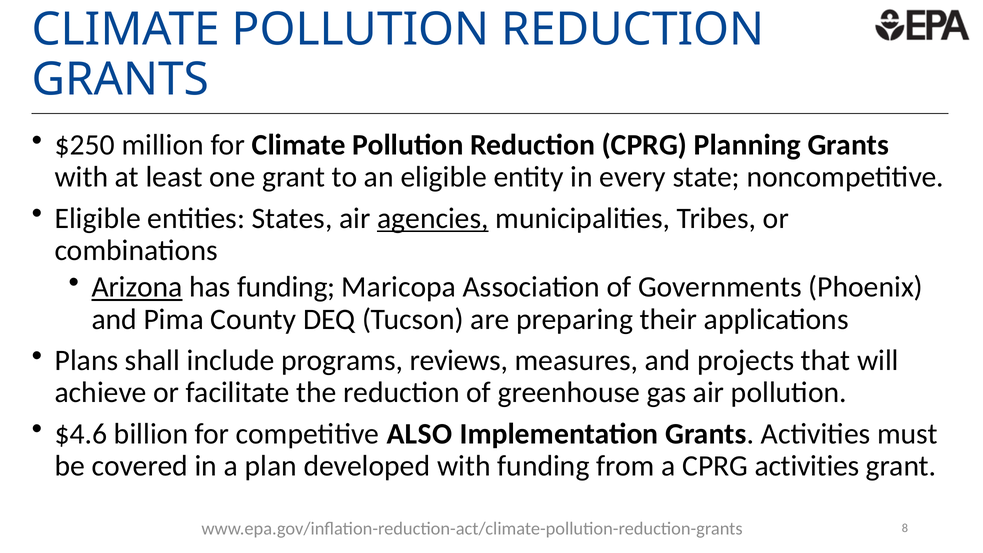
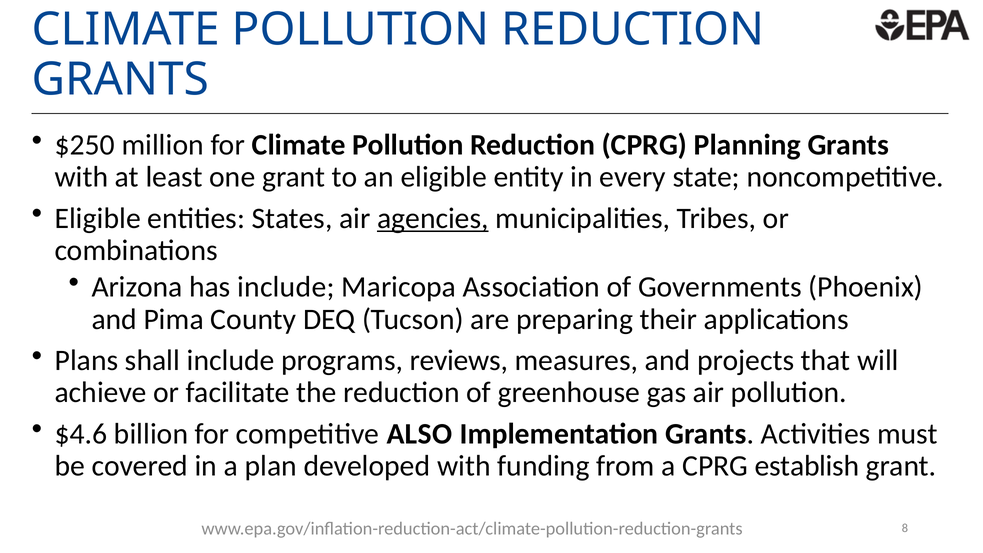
Arizona underline: present -> none (137, 287)
has funding: funding -> include (286, 287)
CPRG activities: activities -> establish (807, 466)
